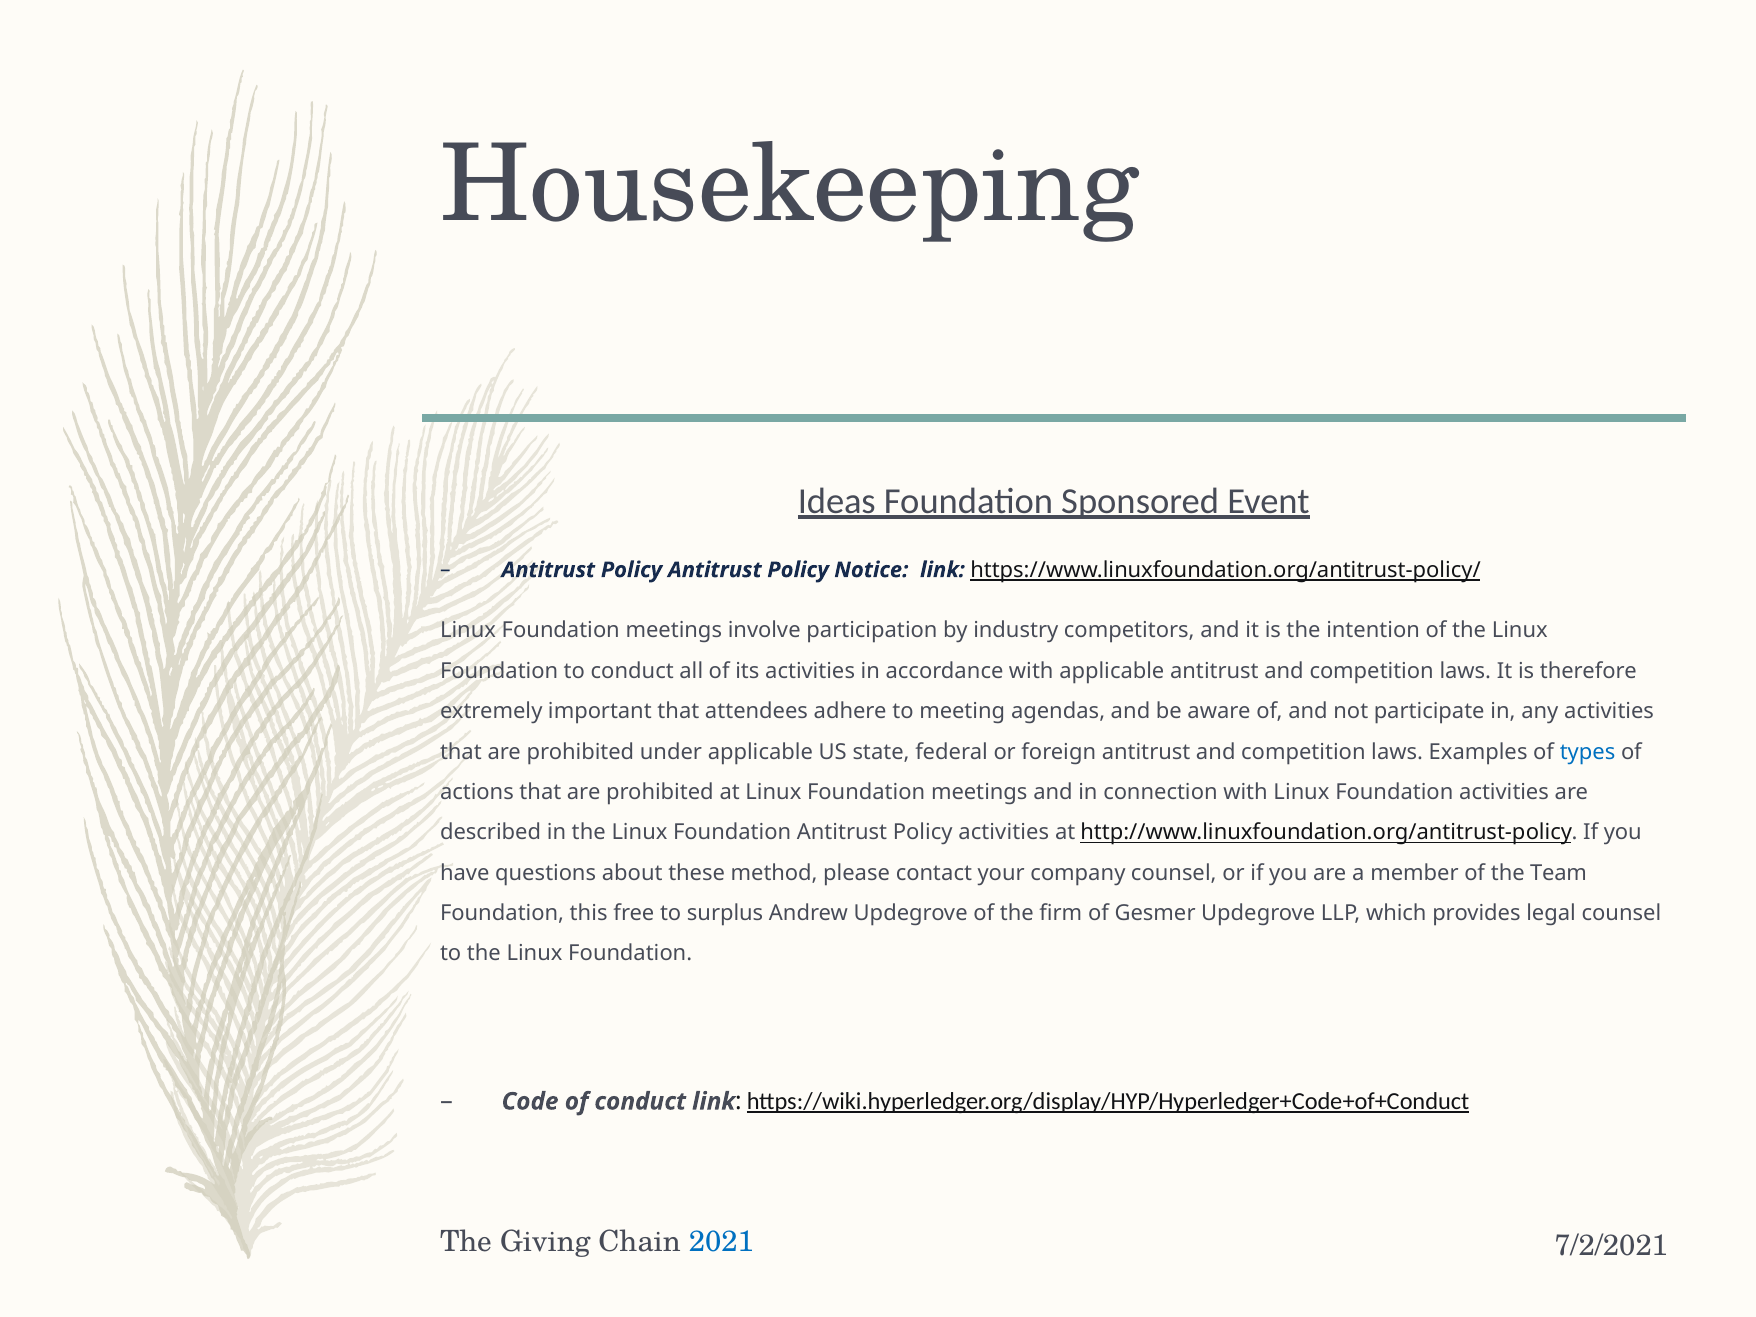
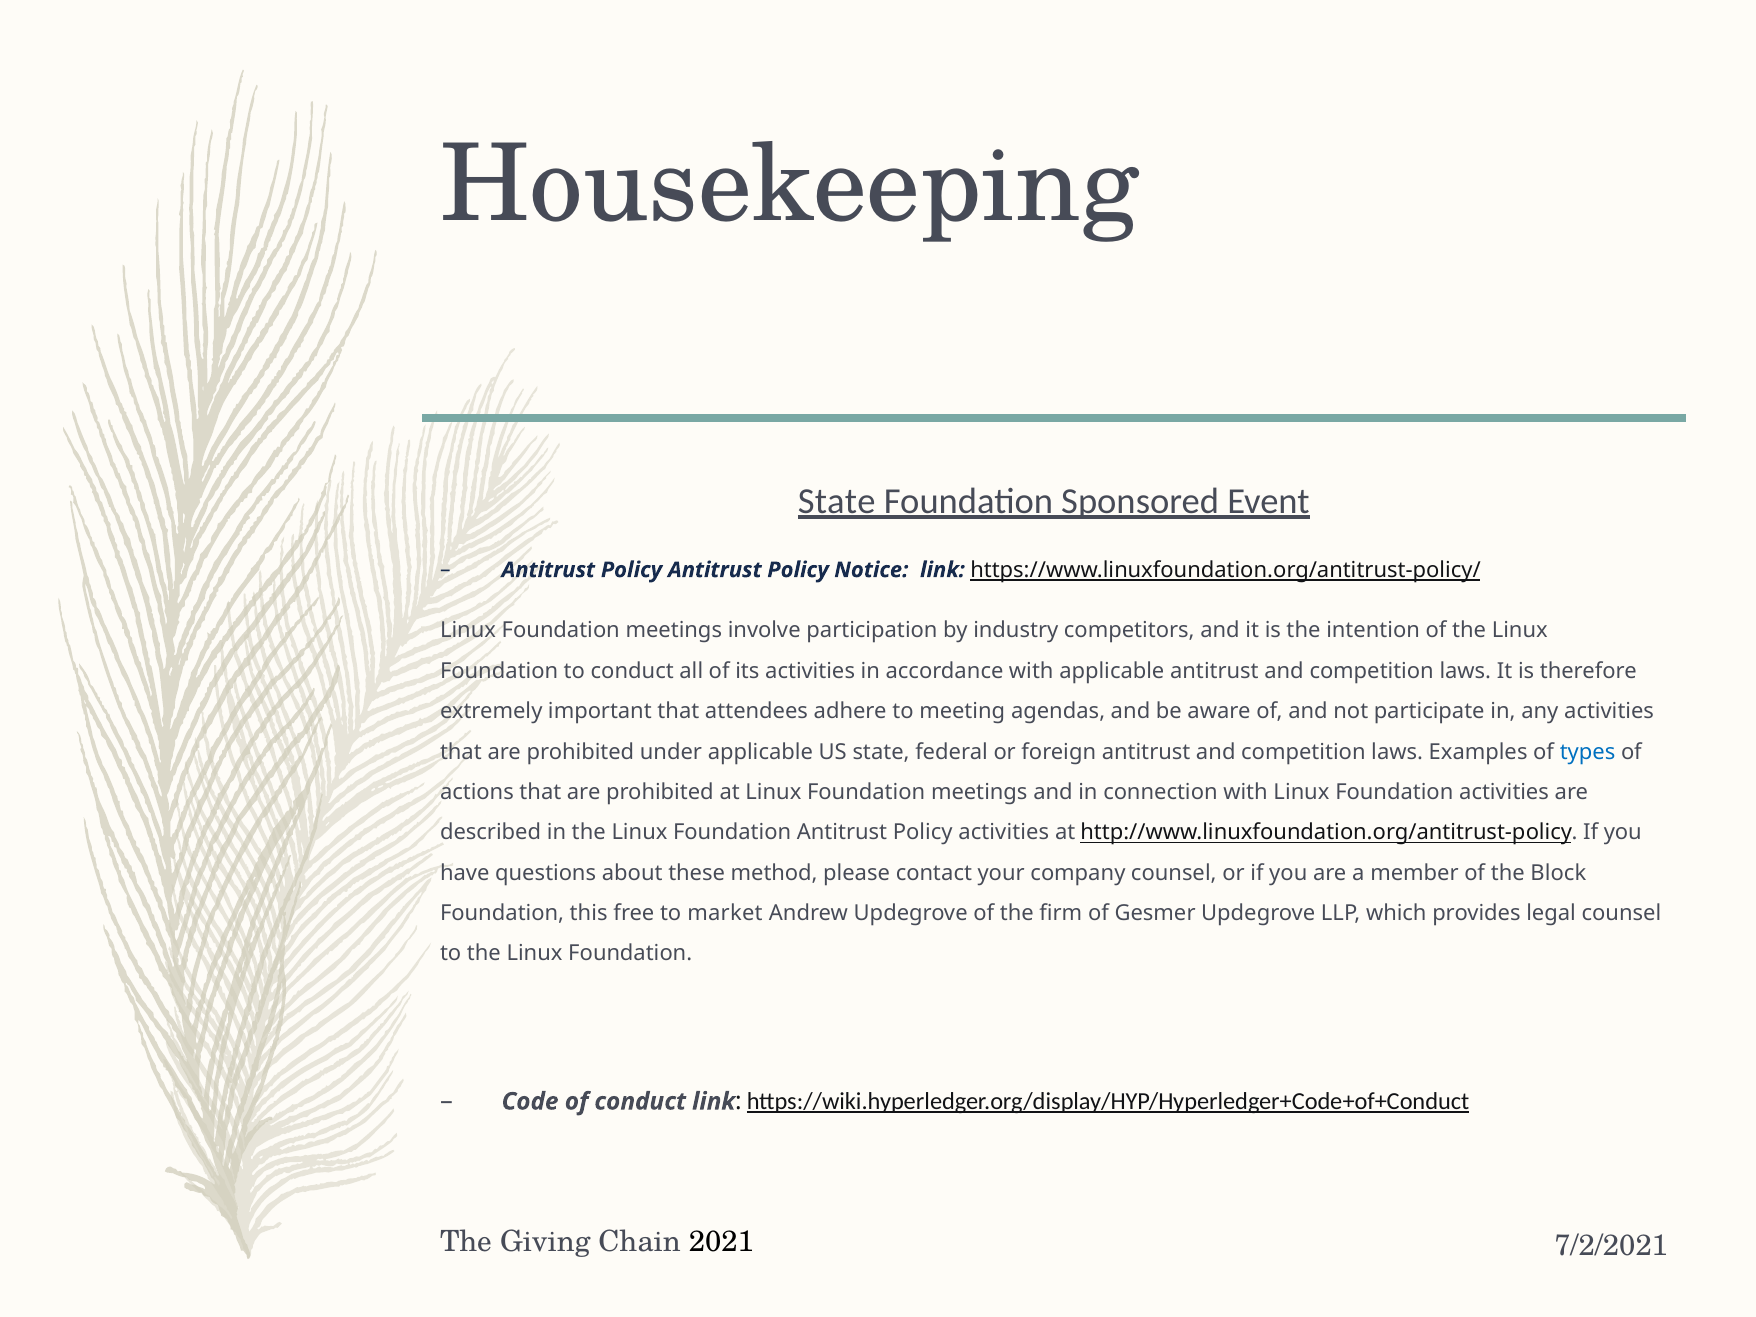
Ideas: Ideas -> State (837, 501)
Team: Team -> Block (1558, 873)
surplus: surplus -> market (725, 913)
2021 colour: blue -> black (721, 1242)
